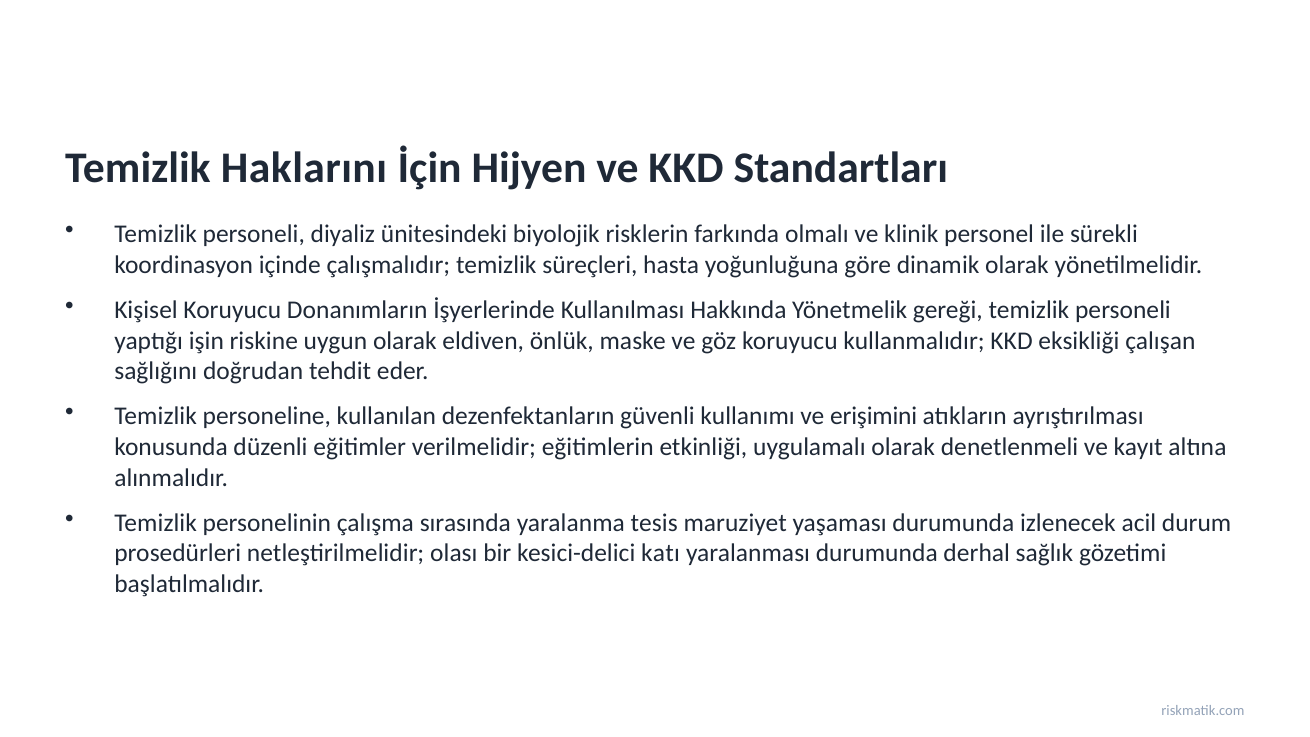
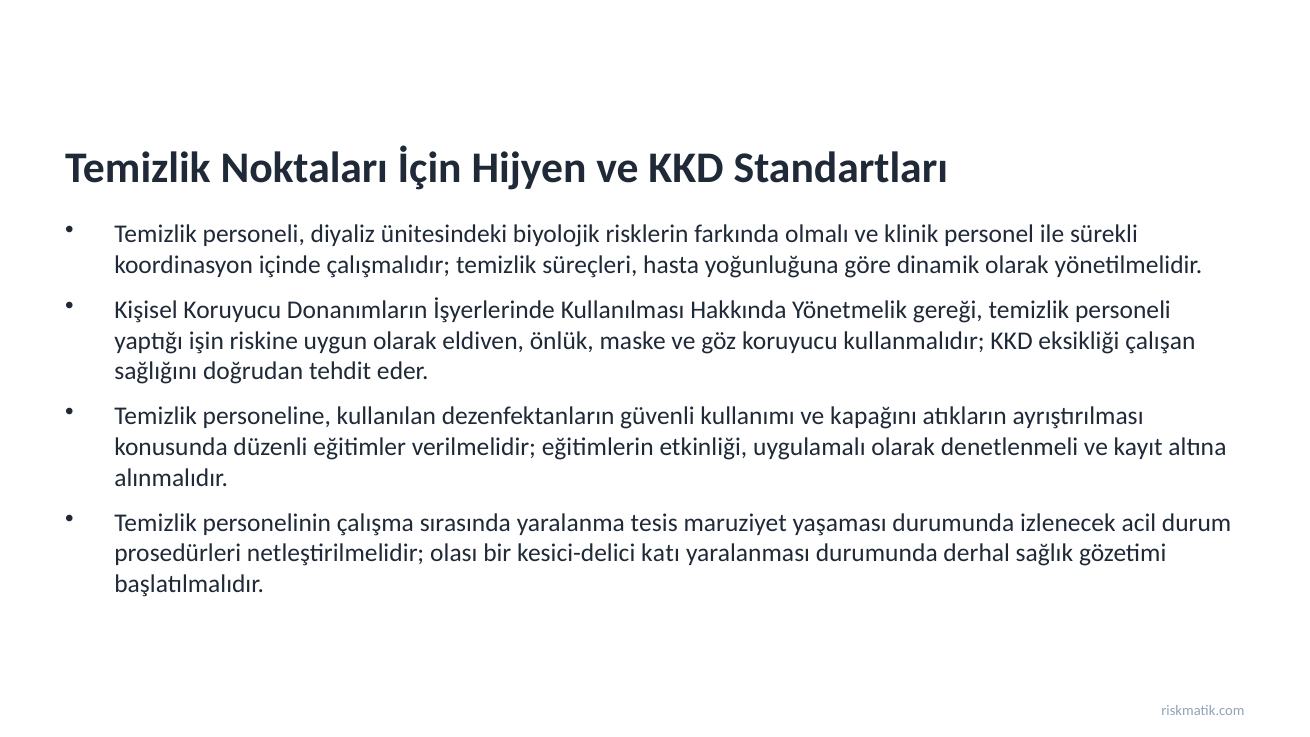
Haklarını: Haklarını -> Noktaları (304, 168)
erişimini: erişimini -> kapağını (874, 416)
